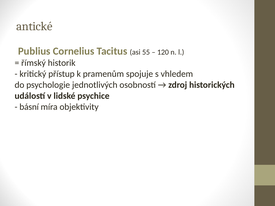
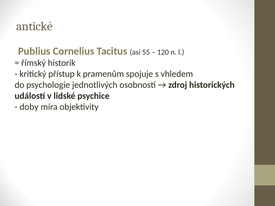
básní: básní -> doby (29, 107)
